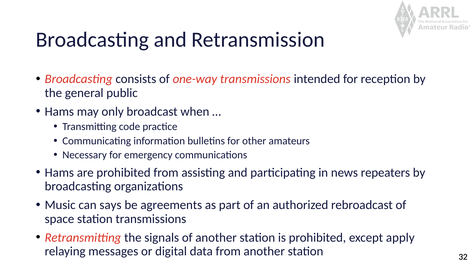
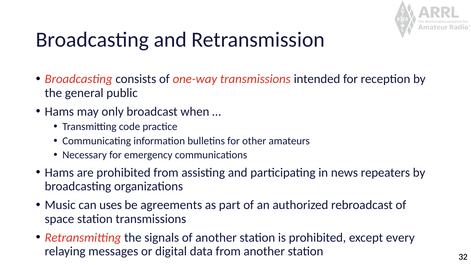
says: says -> uses (111, 205)
apply: apply -> every (400, 237)
